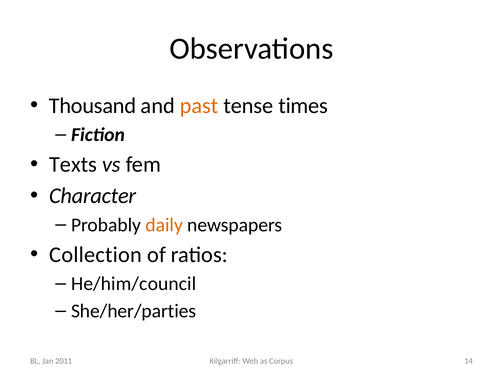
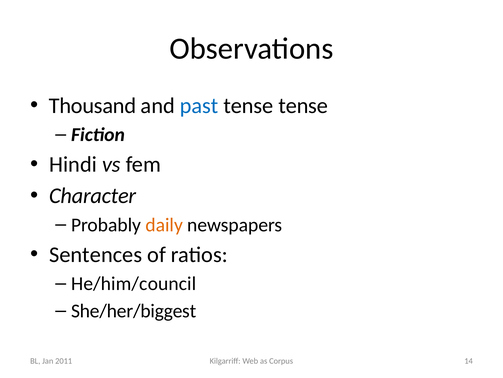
past colour: orange -> blue (199, 106)
tense times: times -> tense (303, 106)
Texts: Texts -> Hindi (73, 164)
Collection: Collection -> Sentences (96, 254)
She/her/parties: She/her/parties -> She/her/biggest (134, 311)
